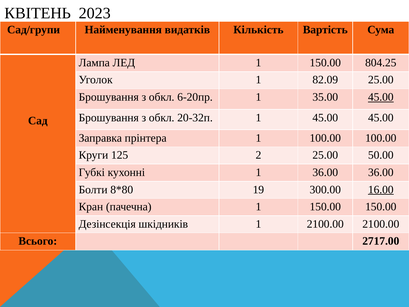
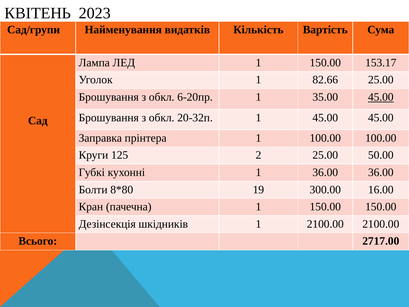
804.25: 804.25 -> 153.17 (381, 63)
82.09: 82.09 -> 82.66 (325, 80)
16.00 underline: present -> none (381, 189)
